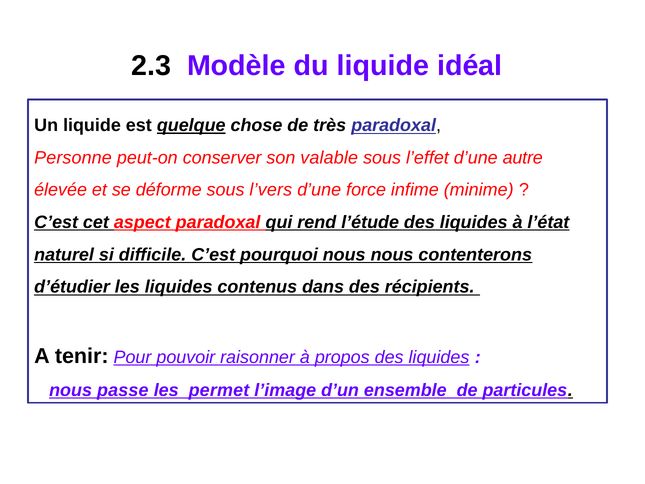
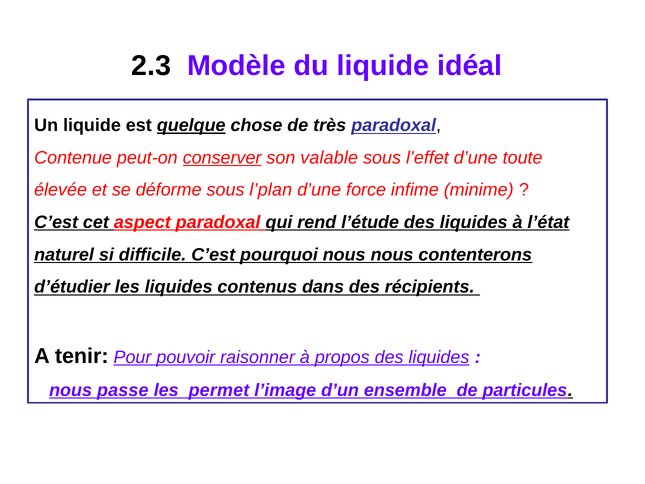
Personne: Personne -> Contenue (73, 158)
conserver underline: none -> present (222, 158)
autre: autre -> toute (523, 158)
l’vers: l’vers -> l’plan (271, 190)
